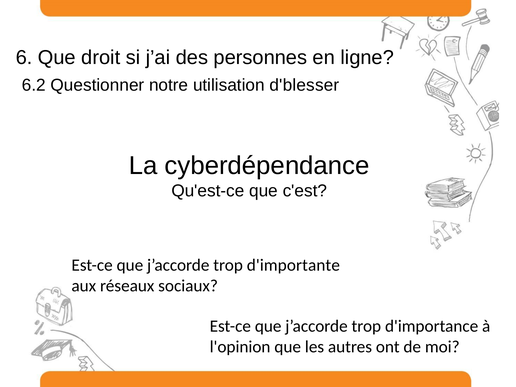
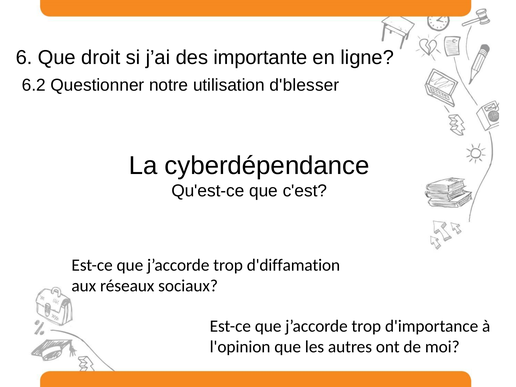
personnes: personnes -> importante (260, 57)
d'importante: d'importante -> d'diffamation (293, 265)
